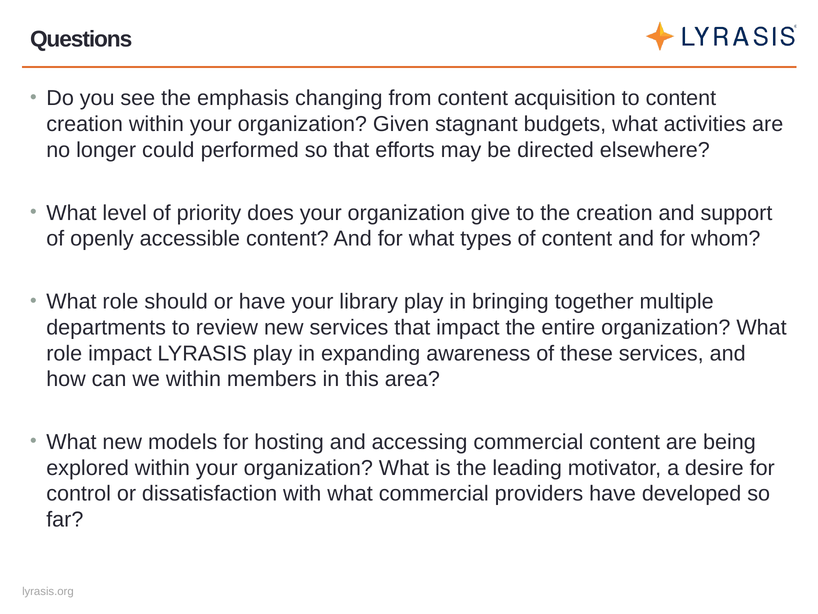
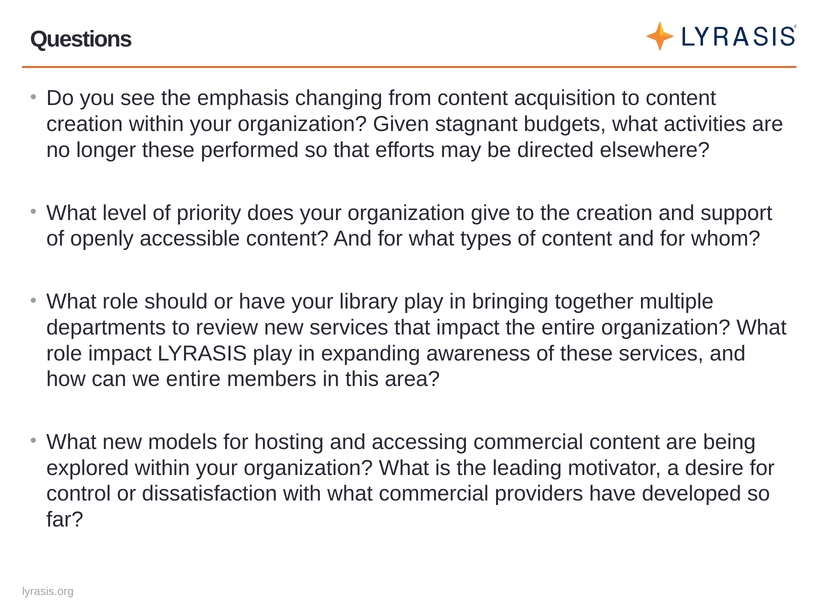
longer could: could -> these (168, 150)
we within: within -> entire (193, 379)
